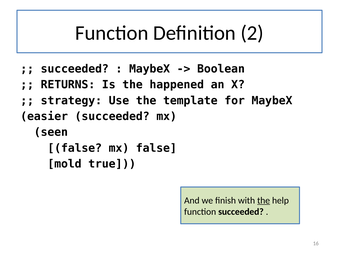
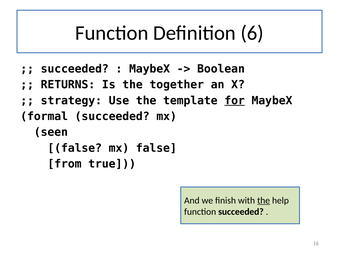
2: 2 -> 6 (252, 33)
happened: happened -> together (177, 84)
for underline: none -> present (235, 100)
easier: easier -> formal (44, 116)
mold: mold -> from (65, 163)
